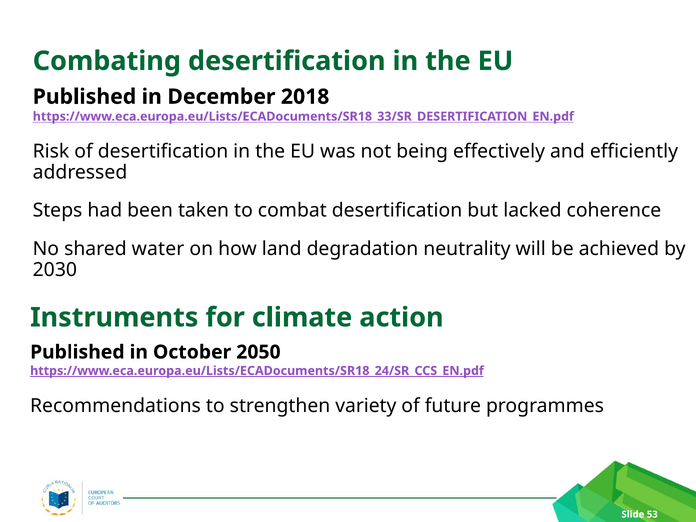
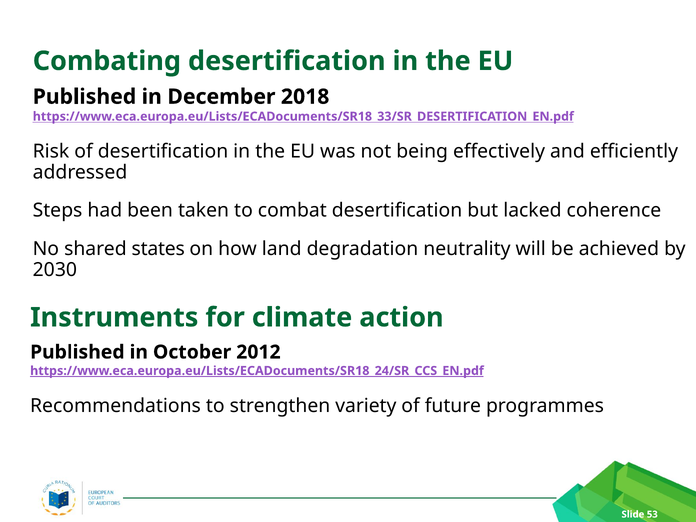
water: water -> states (158, 249)
2050: 2050 -> 2012 (258, 352)
